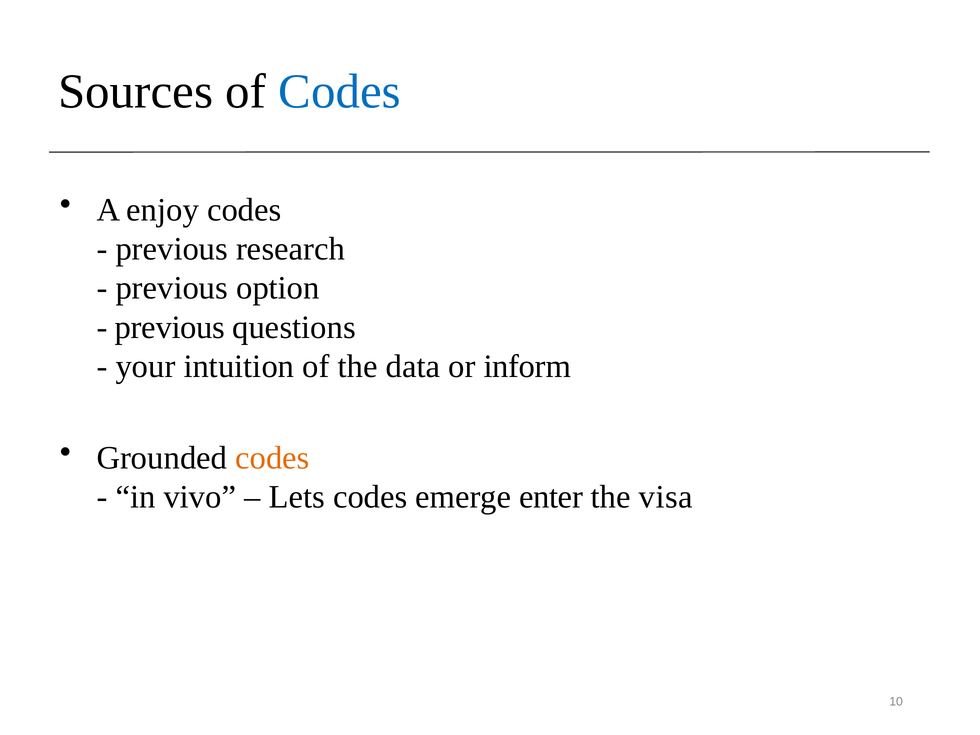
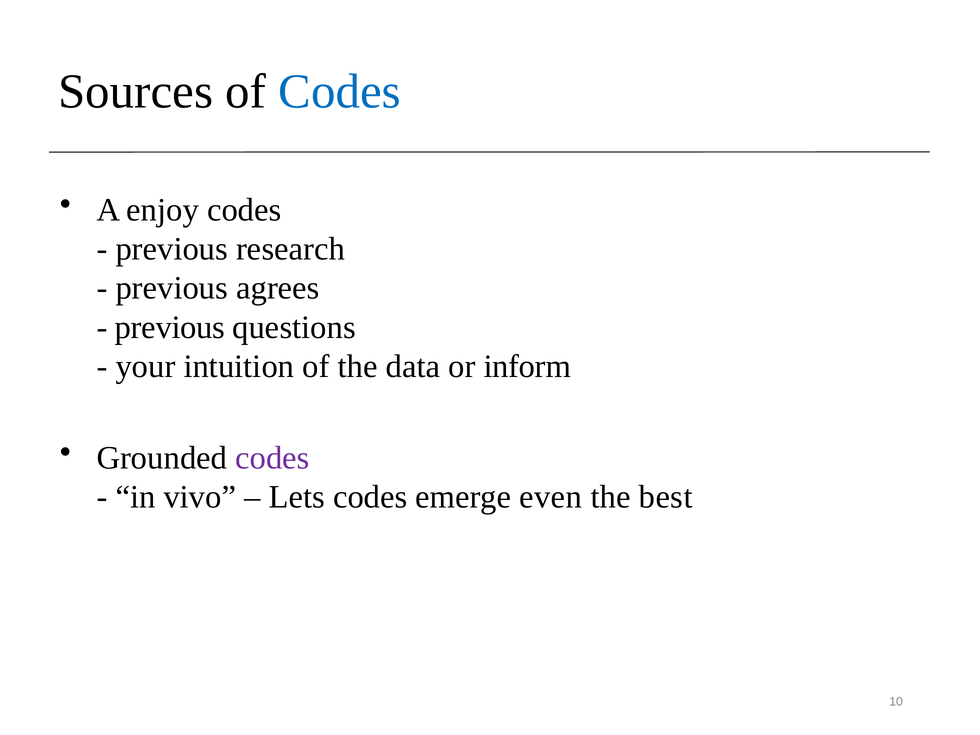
option: option -> agrees (278, 288)
codes colour: orange -> purple (272, 458)
enter: enter -> even (551, 497)
visa: visa -> best (666, 497)
